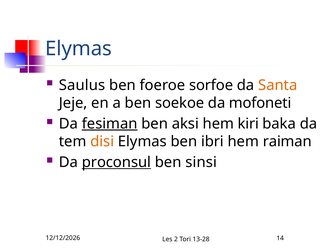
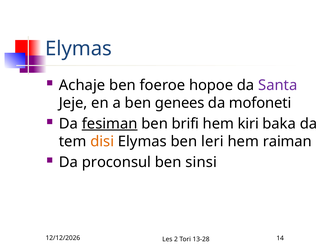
Saulus: Saulus -> Achaje (82, 85)
sorfoe: sorfoe -> hopoe (211, 85)
Santa colour: orange -> purple (278, 85)
soekoe: soekoe -> genees (180, 103)
aksi: aksi -> brifi (185, 124)
ibri: ibri -> leri (212, 141)
proconsul underline: present -> none (116, 162)
